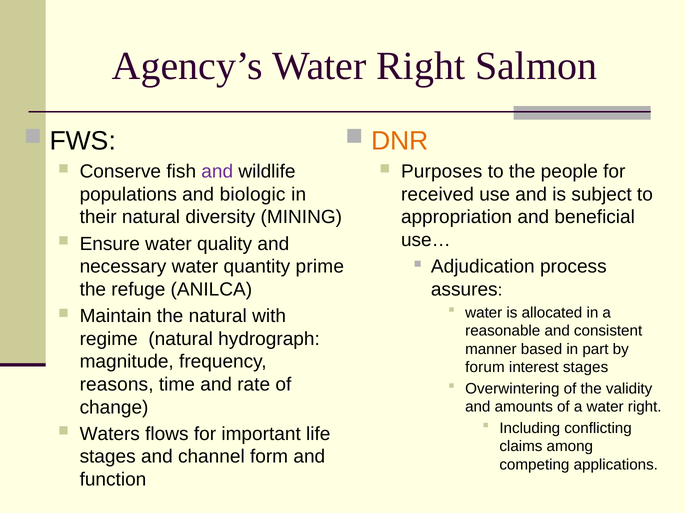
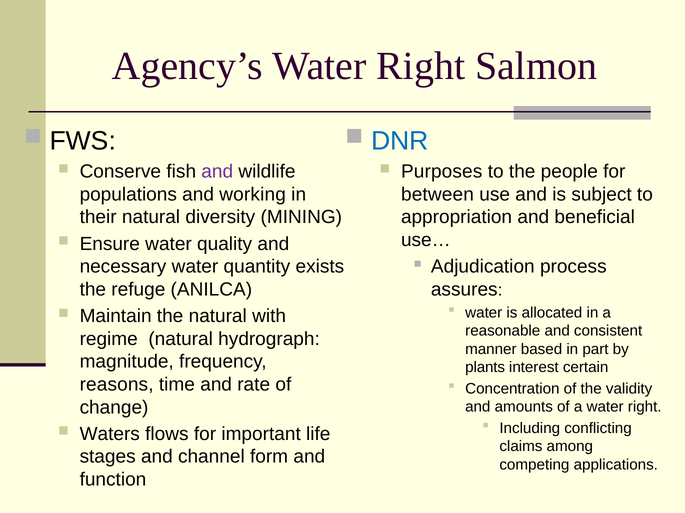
DNR colour: orange -> blue (400, 141)
biologic: biologic -> working (253, 195)
received: received -> between (437, 195)
prime: prime -> exists (320, 267)
forum: forum -> plants (485, 368)
interest stages: stages -> certain (586, 368)
Overwintering: Overwintering -> Concentration (512, 389)
